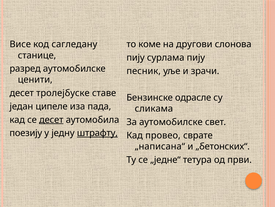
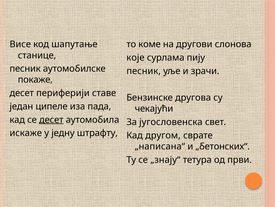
сагледану: сагледану -> шапутање (74, 44)
пију: пију -> које (135, 57)
разред: разред -> песник (25, 68)
ценити: ценити -> покаже (35, 79)
тролејбуске: тролејбуске -> периферији (63, 93)
одрасле: одрасле -> другова (193, 97)
сликама: сликама -> чекајући (154, 108)
За аутомобилске: аутомобилске -> југословенска (171, 122)
поезију: поезију -> искаже (26, 133)
штрафту underline: present -> none (97, 133)
провео: провео -> другом (163, 135)
„једне“: „једне“ -> „знају“ (165, 159)
